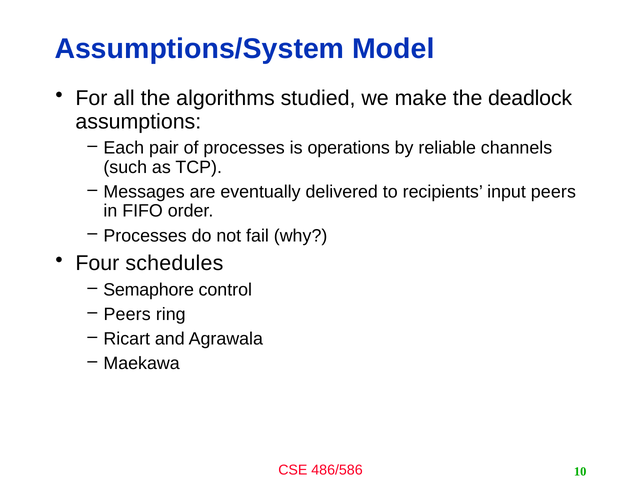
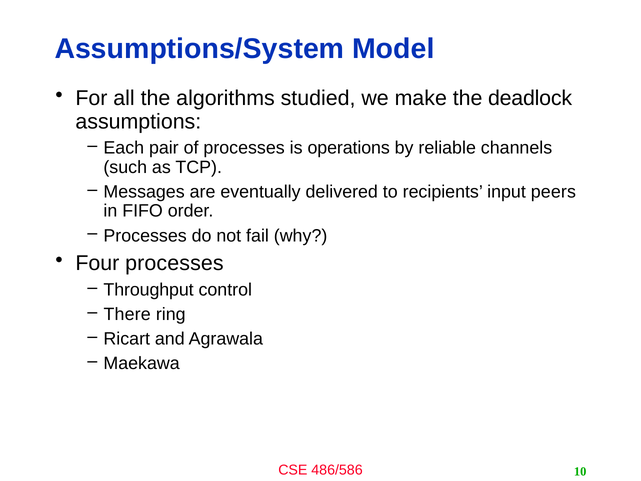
Four schedules: schedules -> processes (174, 263)
Semaphore: Semaphore -> Throughput (149, 290)
Peers: Peers -> There (127, 314)
